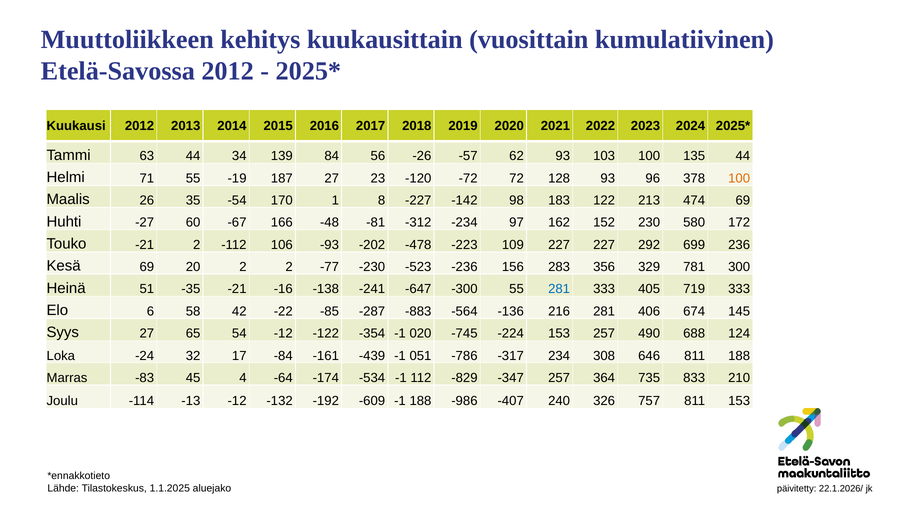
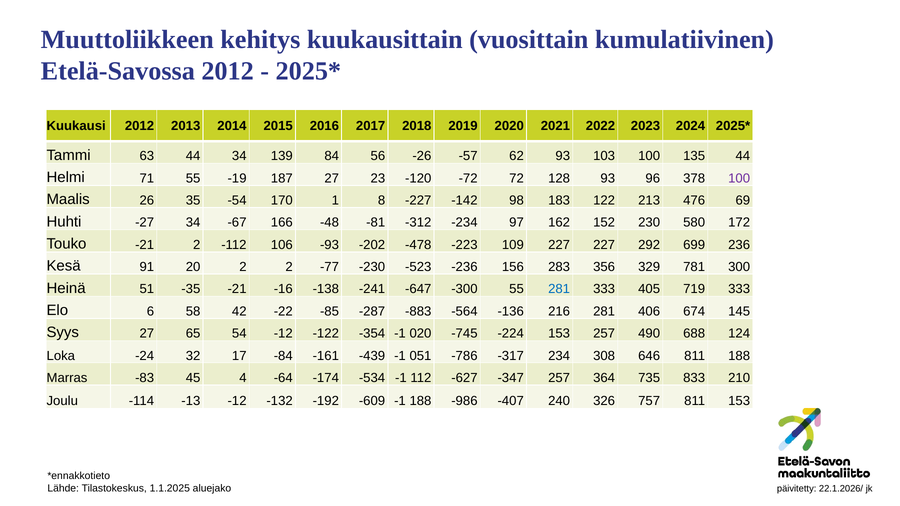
100 colour: orange -> purple (739, 178)
474: 474 -> 476 (694, 201)
-27 60: 60 -> 34 (193, 223)
Kesä 69: 69 -> 91 (147, 267)
-829: -829 -> -627 (464, 378)
